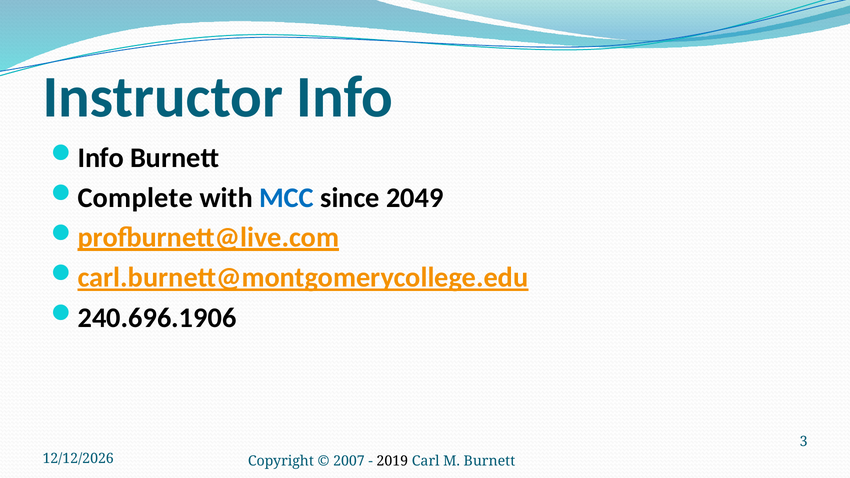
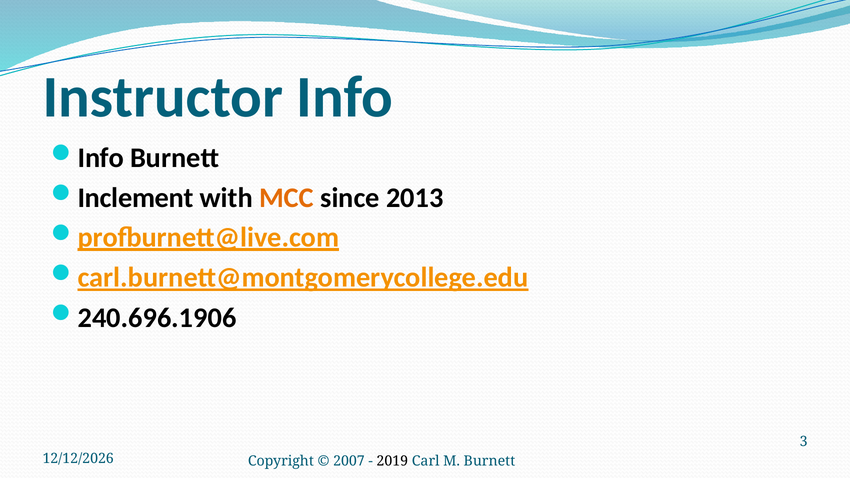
Complete: Complete -> Inclement (136, 198)
MCC colour: blue -> orange (286, 198)
2049: 2049 -> 2013 (415, 198)
